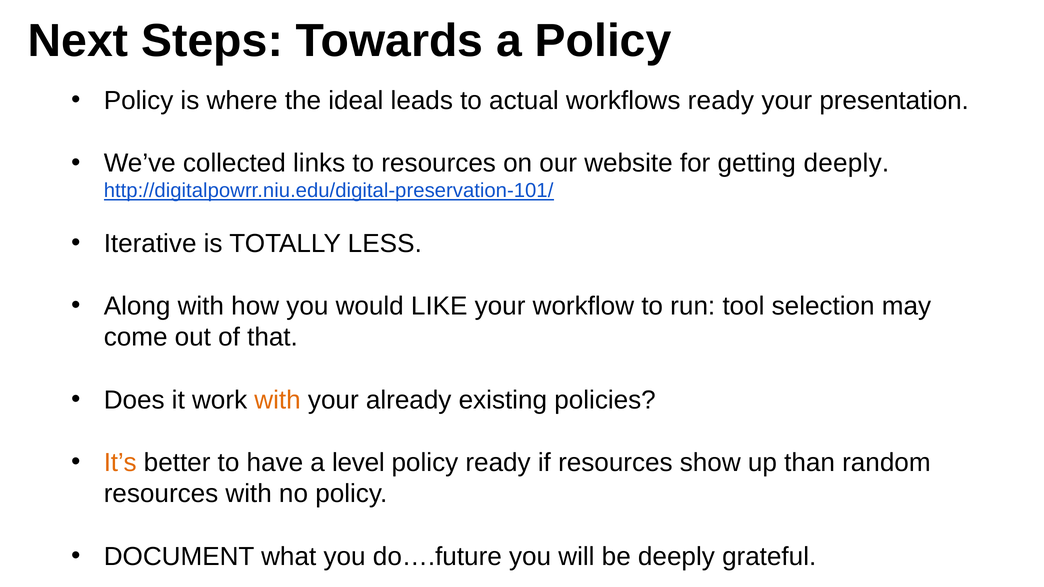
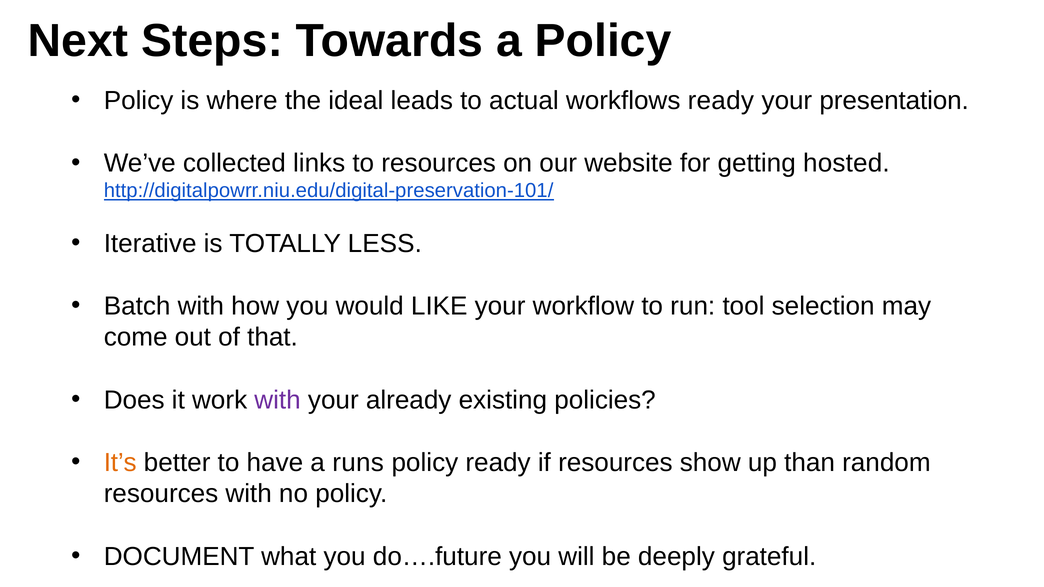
getting deeply: deeply -> hosted (846, 163)
Along: Along -> Batch (137, 306)
with colour: orange -> purple (278, 400)
level: level -> runs (358, 463)
